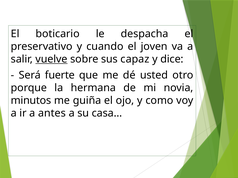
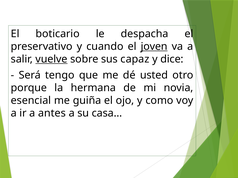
joven underline: none -> present (154, 47)
fuerte: fuerte -> tengo (60, 75)
minutos: minutos -> esencial (31, 101)
